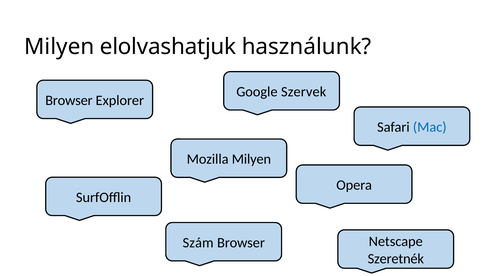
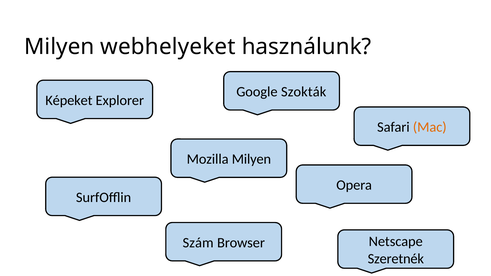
elolvashatjuk: elolvashatjuk -> webhelyeket (168, 47)
Szervek: Szervek -> Szokták (304, 92)
Browser: Browser -> Képeket (69, 100)
Mac colour: blue -> orange (430, 127)
